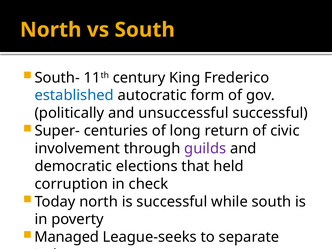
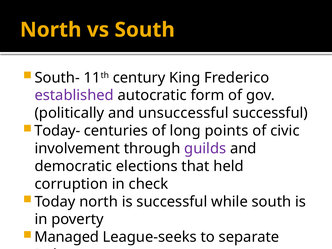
established colour: blue -> purple (74, 95)
Super-: Super- -> Today- (57, 131)
return: return -> points (227, 131)
